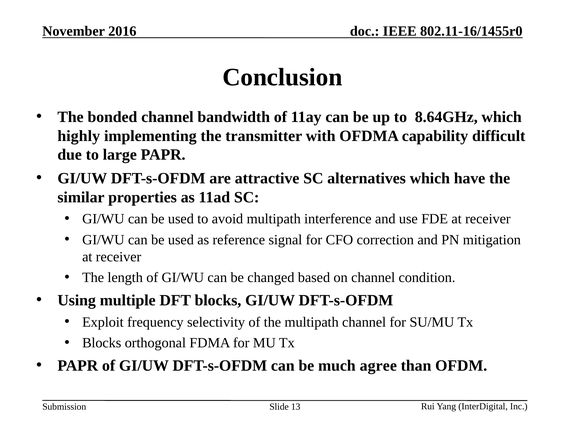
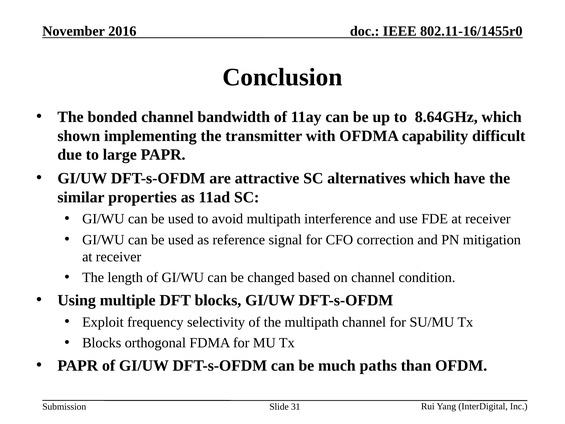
highly: highly -> shown (79, 136)
agree: agree -> paths (378, 365)
13: 13 -> 31 (296, 406)
